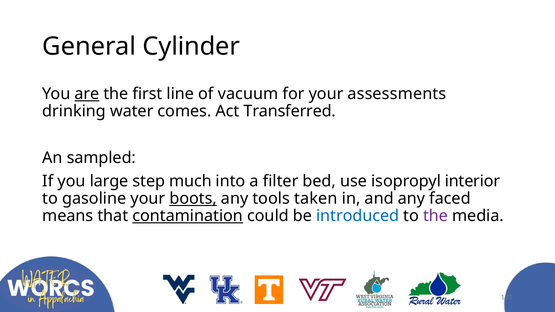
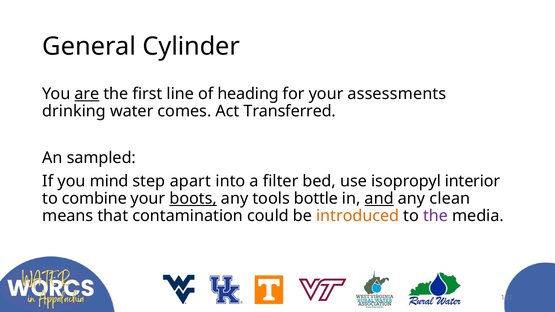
vacuum: vacuum -> heading (248, 94)
large: large -> mind (109, 181)
much: much -> apart (190, 181)
gasoline: gasoline -> combine (94, 199)
taken: taken -> bottle (316, 199)
and underline: none -> present (379, 199)
faced: faced -> clean (450, 199)
contamination underline: present -> none (188, 216)
introduced colour: blue -> orange (358, 216)
